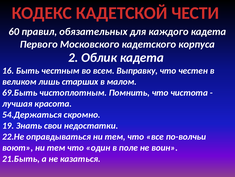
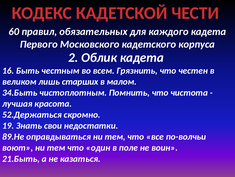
Выправку: Выправку -> Грязнить (137, 70)
69.Быть: 69.Быть -> 34.Быть (20, 92)
54.Держаться: 54.Держаться -> 52.Держаться (32, 114)
22.Не: 22.Не -> 89.Не (13, 136)
